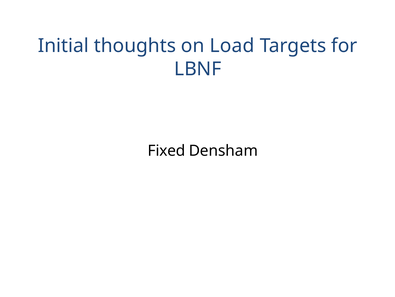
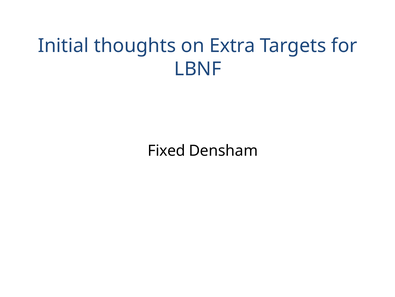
Load: Load -> Extra (232, 46)
